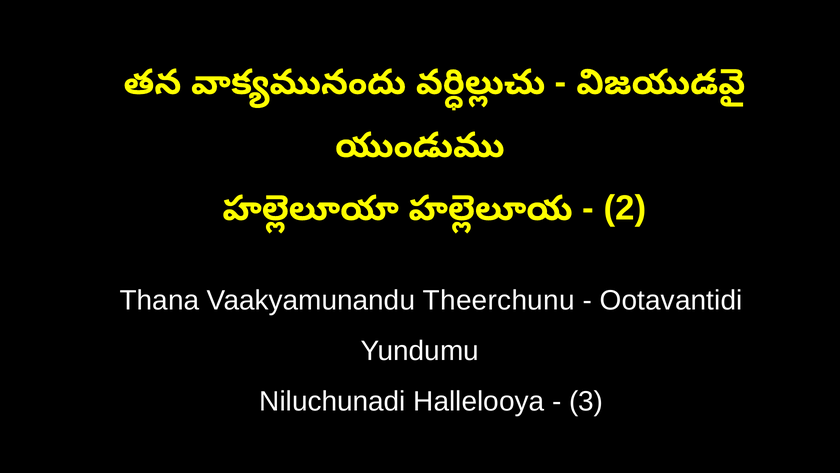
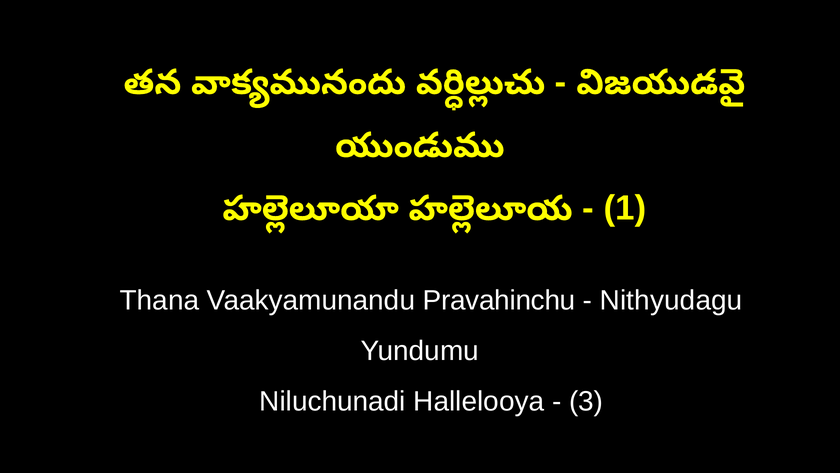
2: 2 -> 1 (625, 208)
Theerchunu: Theerchunu -> Pravahinchu (499, 300)
Ootavantidi: Ootavantidi -> Nithyudagu (671, 300)
